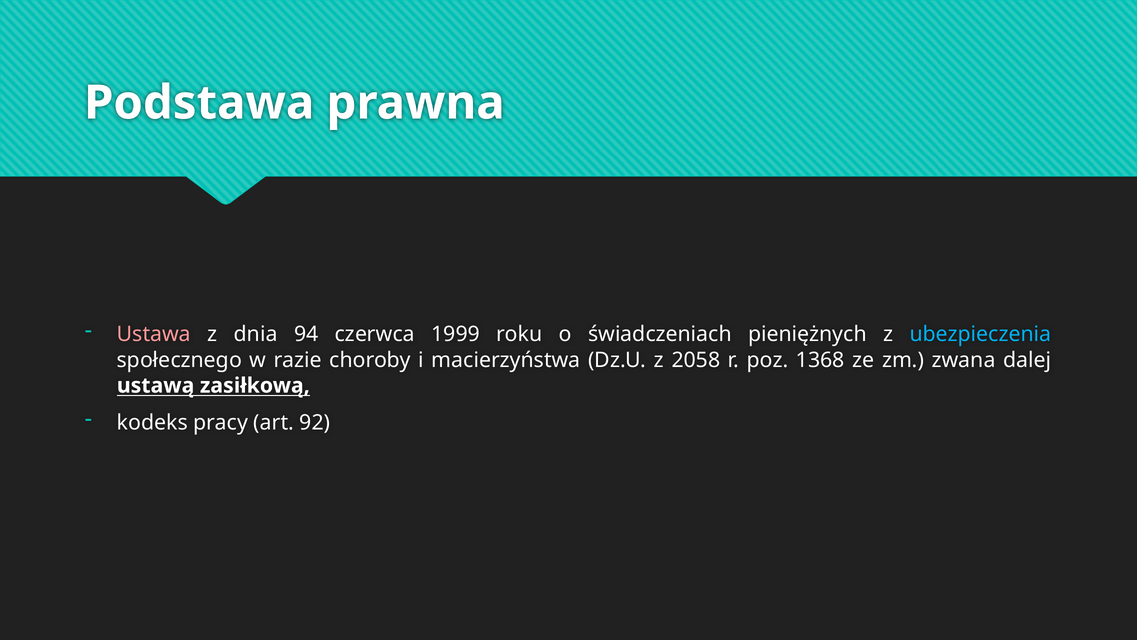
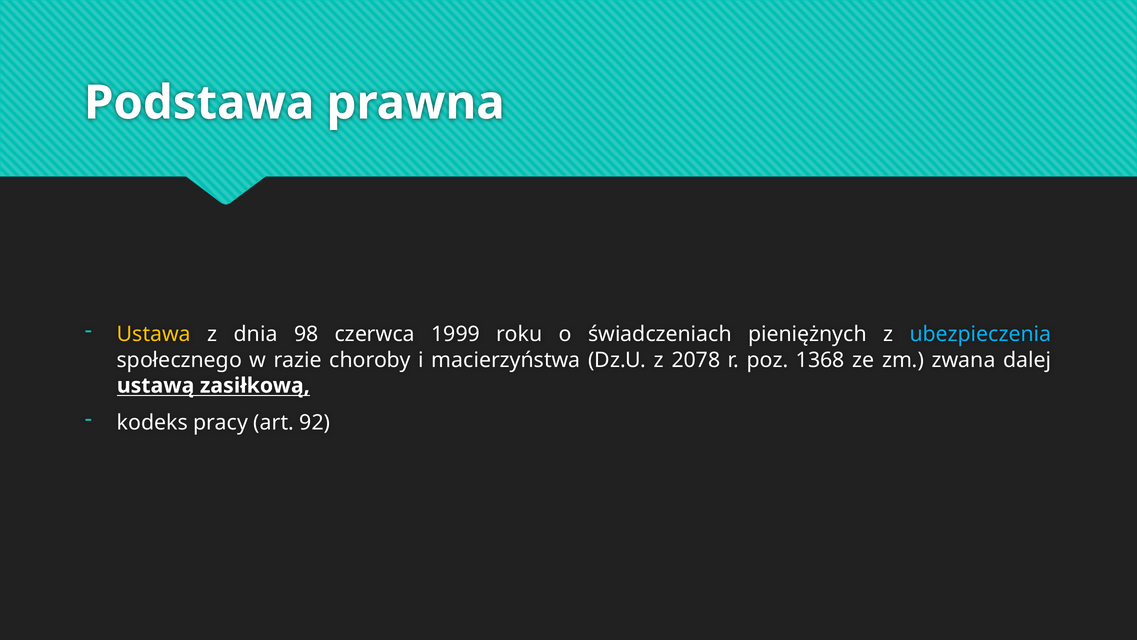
Ustawa colour: pink -> yellow (154, 334)
94: 94 -> 98 (306, 334)
2058: 2058 -> 2078 (696, 360)
